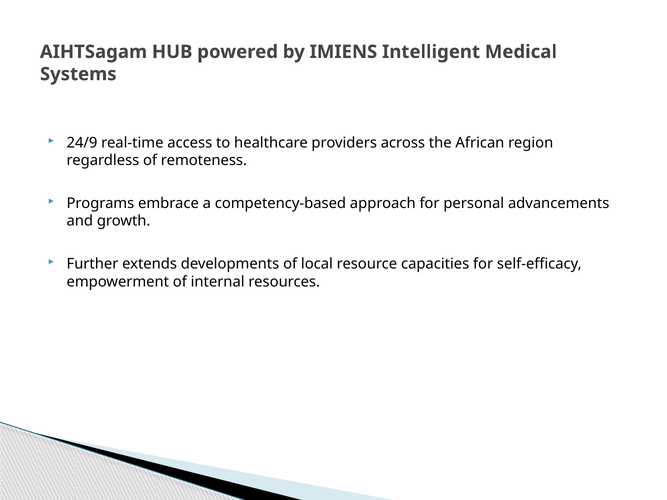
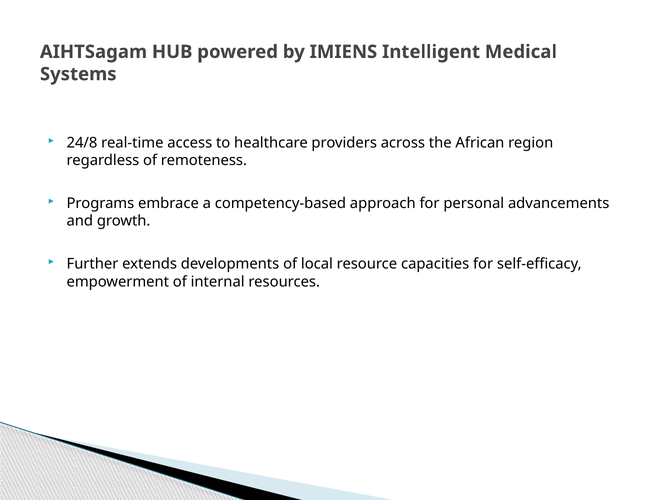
24/9: 24/9 -> 24/8 (82, 143)
